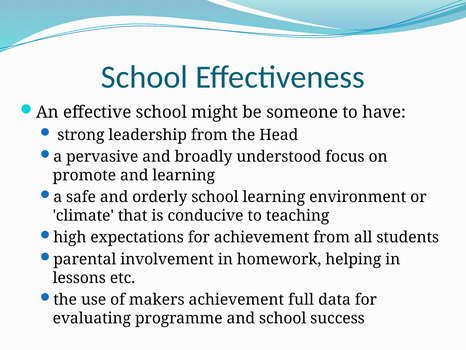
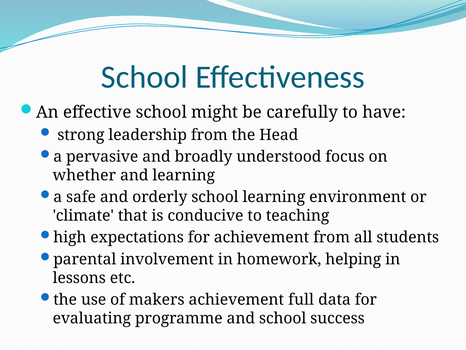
someone: someone -> carefully (302, 112)
promote: promote -> whether (84, 175)
